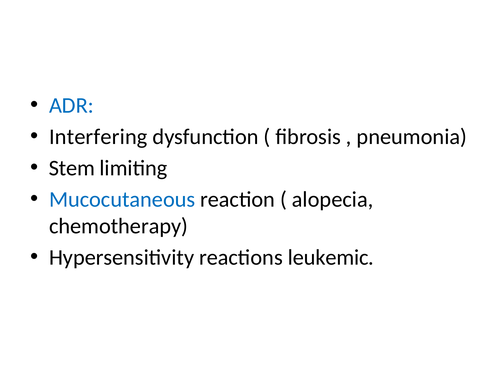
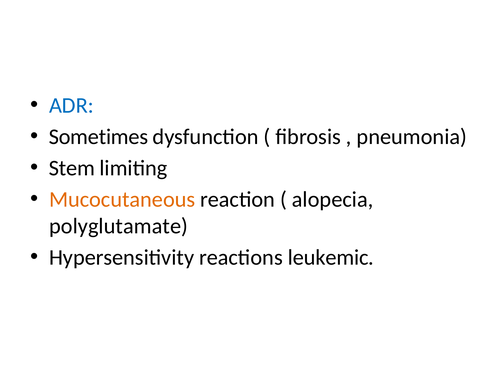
Interfering: Interfering -> Sometimes (98, 137)
Mucocutaneous colour: blue -> orange (122, 199)
chemotherapy: chemotherapy -> polyglutamate (119, 226)
